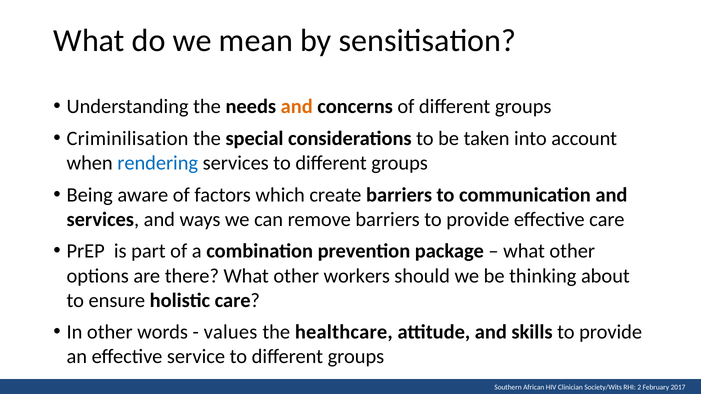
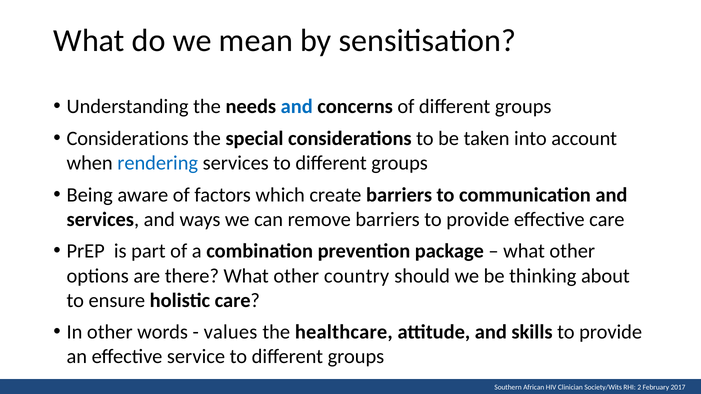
and colour: orange -> blue (297, 107)
Criminilisation: Criminilisation -> Considerations (128, 139)
workers: workers -> country (357, 276)
